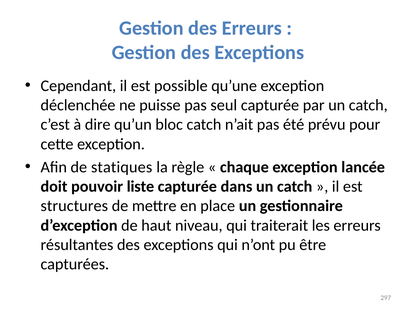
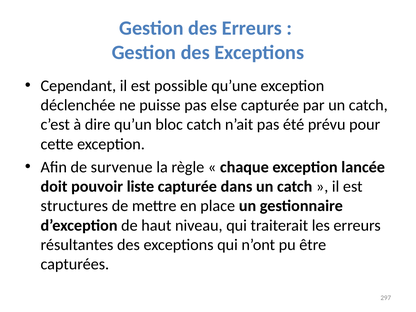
seul: seul -> else (224, 105)
statiques: statiques -> survenue (122, 167)
